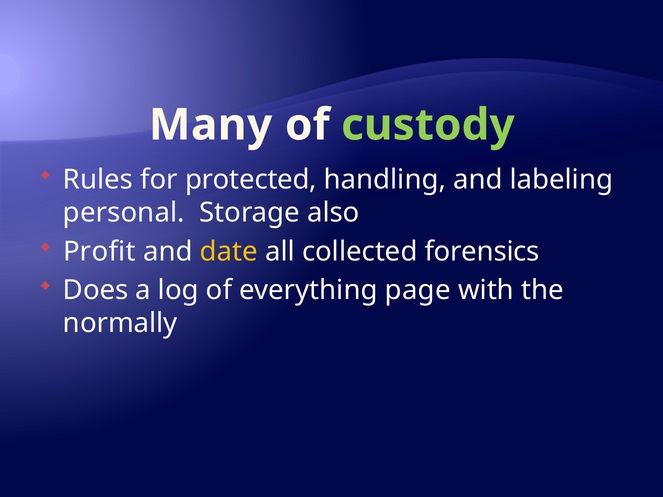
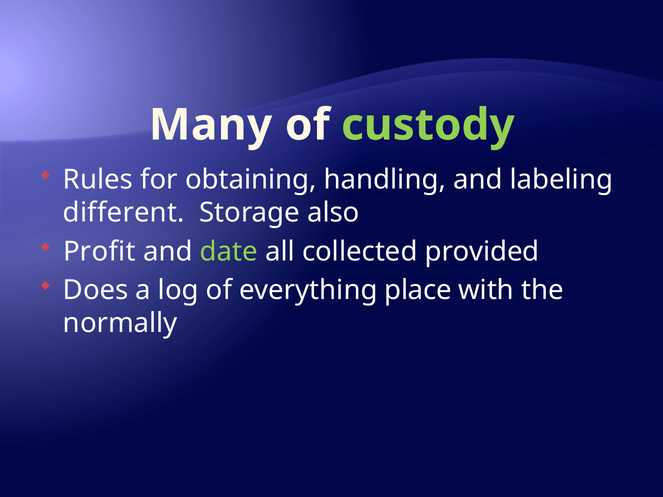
protected: protected -> obtaining (251, 180)
personal: personal -> different (124, 213)
date colour: yellow -> light green (229, 252)
forensics: forensics -> provided (482, 252)
page: page -> place (418, 290)
